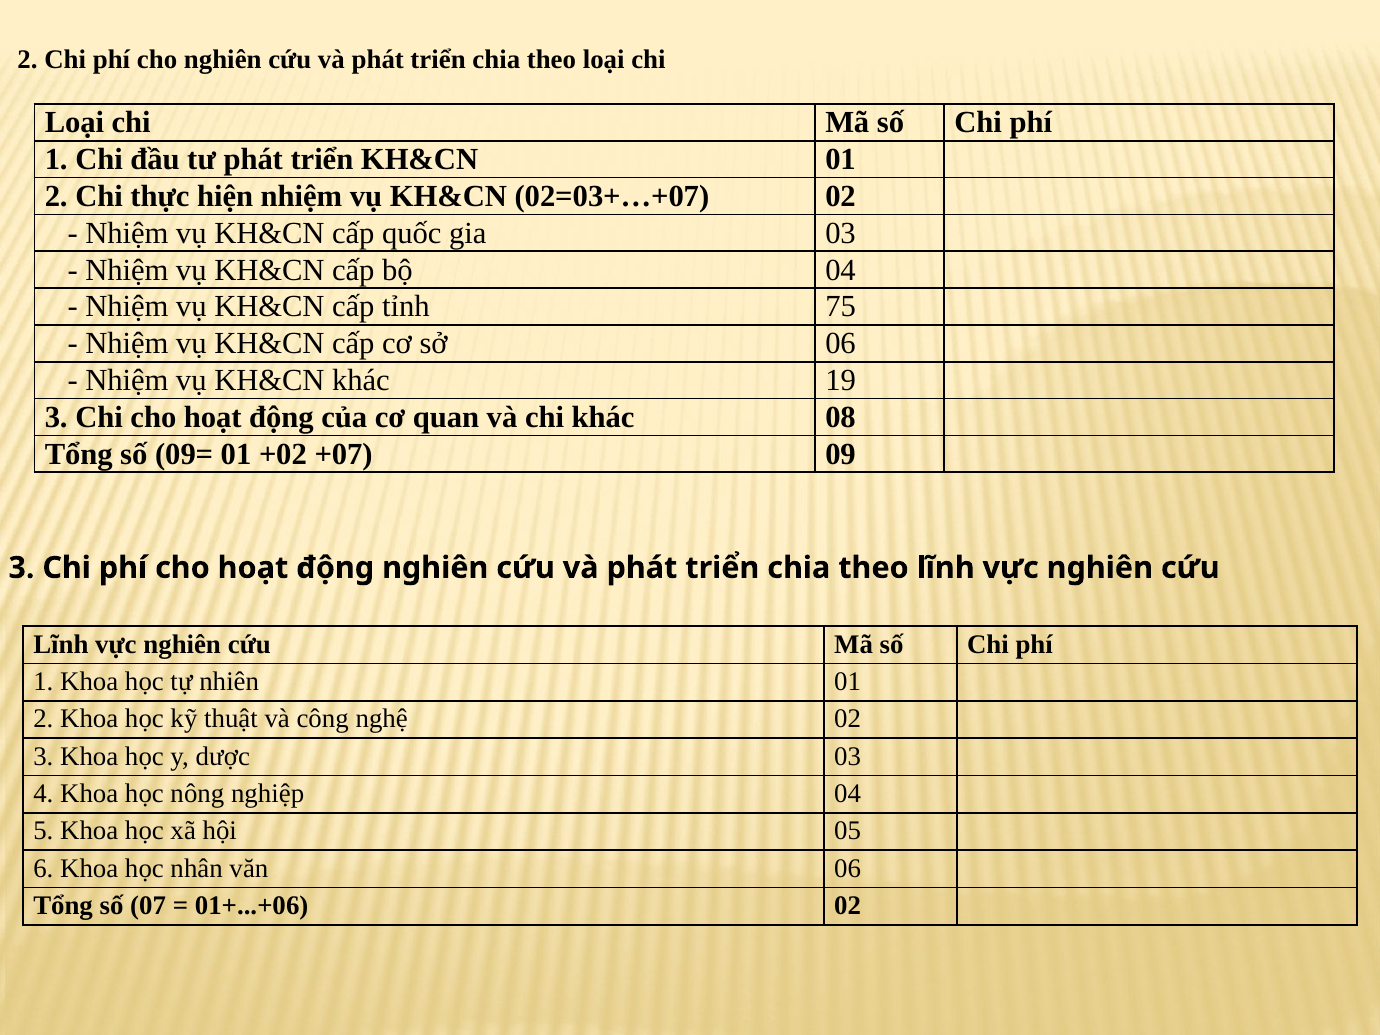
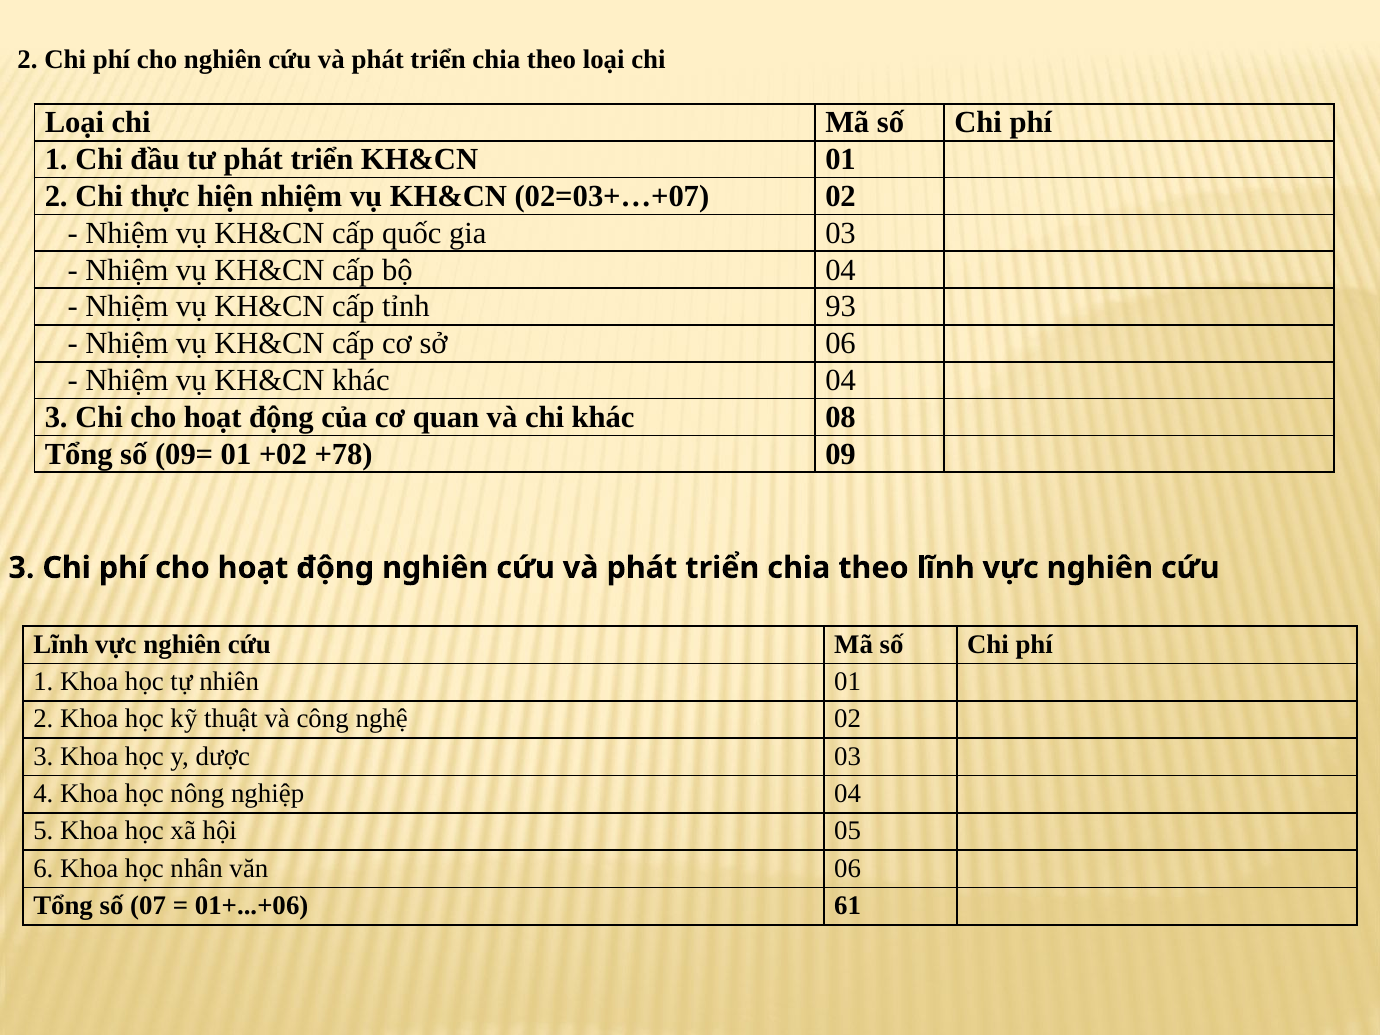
75: 75 -> 93 (841, 307)
khác 19: 19 -> 04 (841, 380)
+07: +07 -> +78 (344, 454)
01+...+06 02: 02 -> 61 (848, 906)
